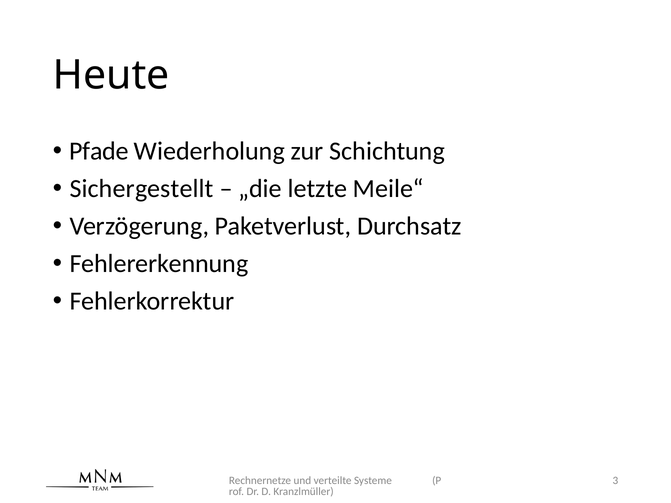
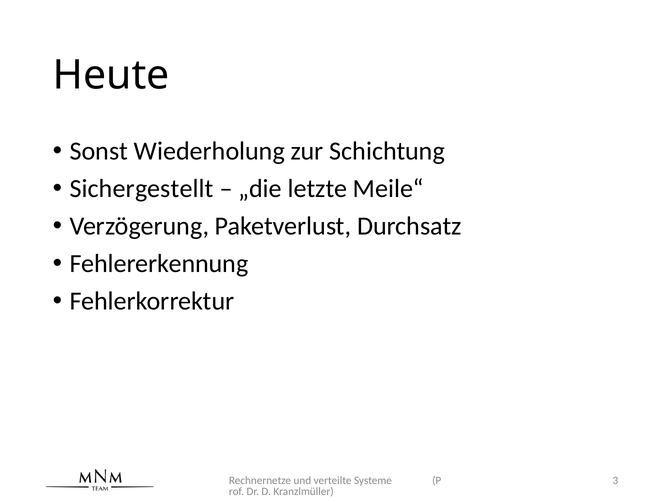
Pfade: Pfade -> Sonst (99, 151)
